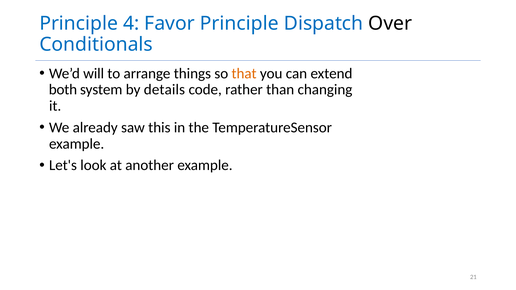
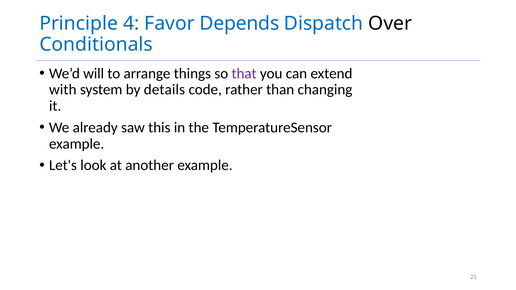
Favor Principle: Principle -> Depends (239, 23)
that colour: orange -> purple (244, 73)
both: both -> with (63, 90)
